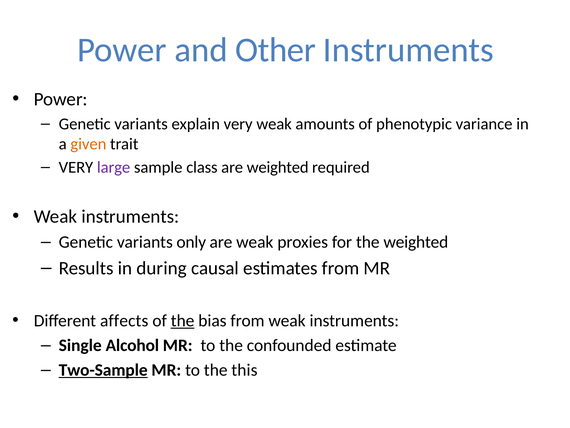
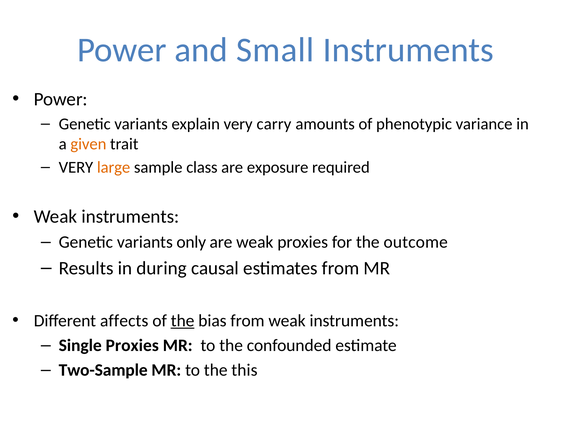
Other: Other -> Small (275, 50)
very weak: weak -> carry (274, 124)
large colour: purple -> orange (114, 167)
are weighted: weighted -> exposure (278, 167)
the weighted: weighted -> outcome (416, 242)
Single Alcohol: Alcohol -> Proxies (132, 345)
Two-Sample underline: present -> none (103, 370)
